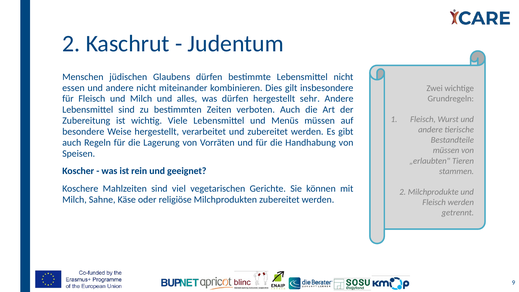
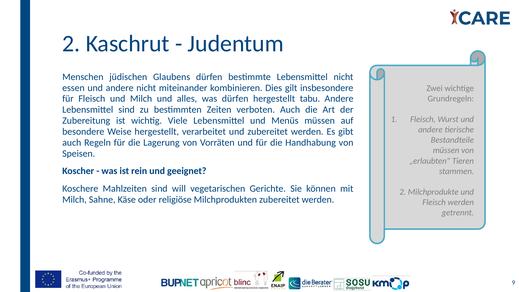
sehr: sehr -> tabu (310, 99)
viel: viel -> will (179, 189)
